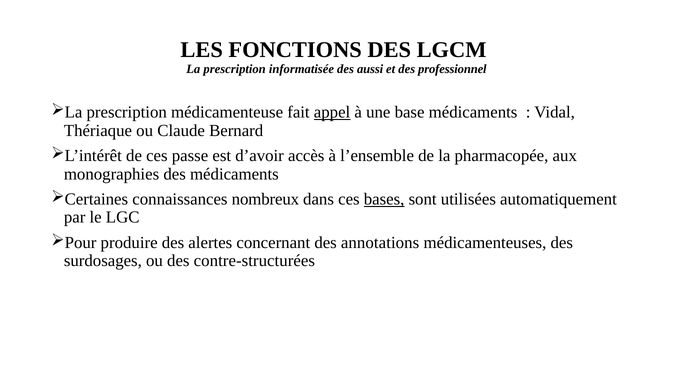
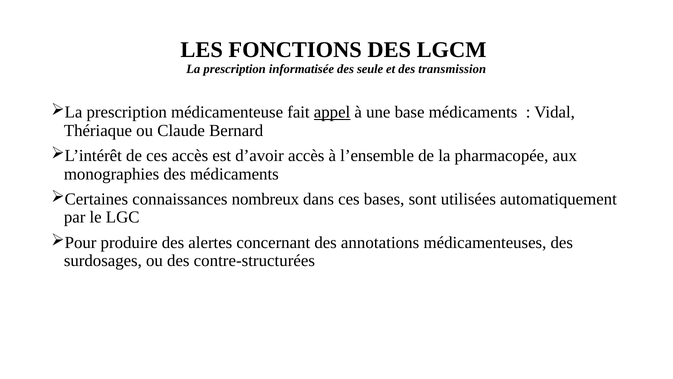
aussi: aussi -> seule (370, 69)
professionnel: professionnel -> transmission (452, 69)
ces passe: passe -> accès (190, 156)
bases underline: present -> none (384, 199)
